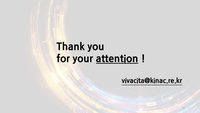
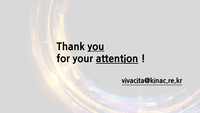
you underline: none -> present (96, 47)
